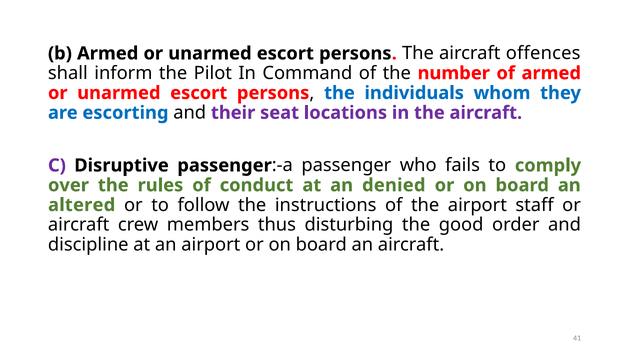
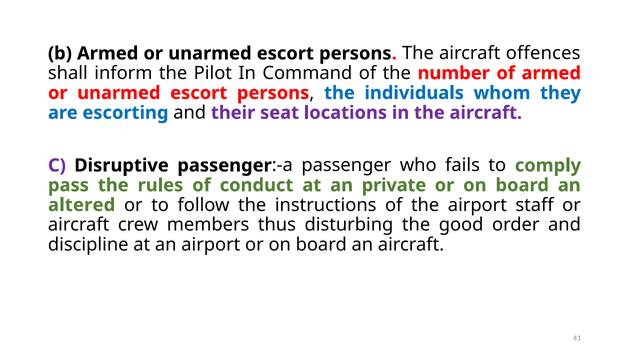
over: over -> pass (68, 185)
denied: denied -> private (394, 185)
